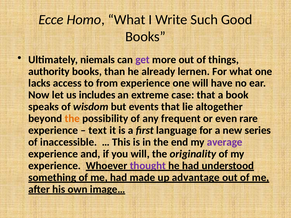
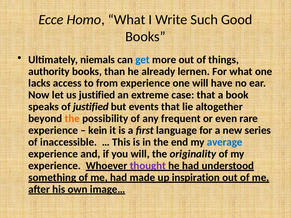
get colour: purple -> blue (143, 60)
us includes: includes -> justified (97, 95)
of wisdom: wisdom -> justified (91, 107)
text: text -> kein (98, 130)
average colour: purple -> blue (225, 142)
advantage: advantage -> inspiration (196, 178)
